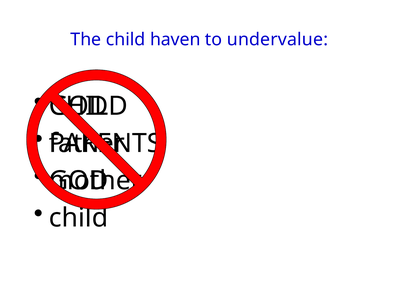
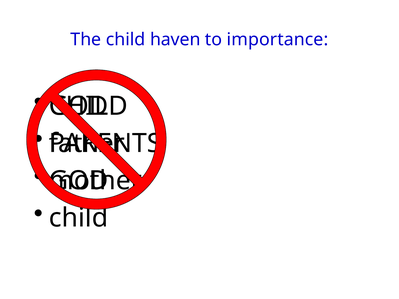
undervalue: undervalue -> importance (278, 39)
